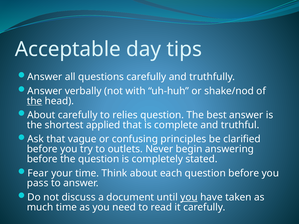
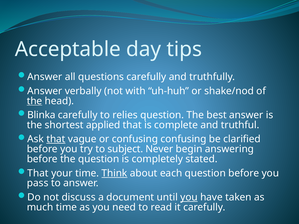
About: About -> Blinka (41, 115)
that underline: none -> present (56, 139)
confusing principles: principles -> confusing (184, 139)
outlets: outlets -> subject (125, 149)
Fear: Fear -> That (38, 173)
Think underline: none -> present (114, 173)
